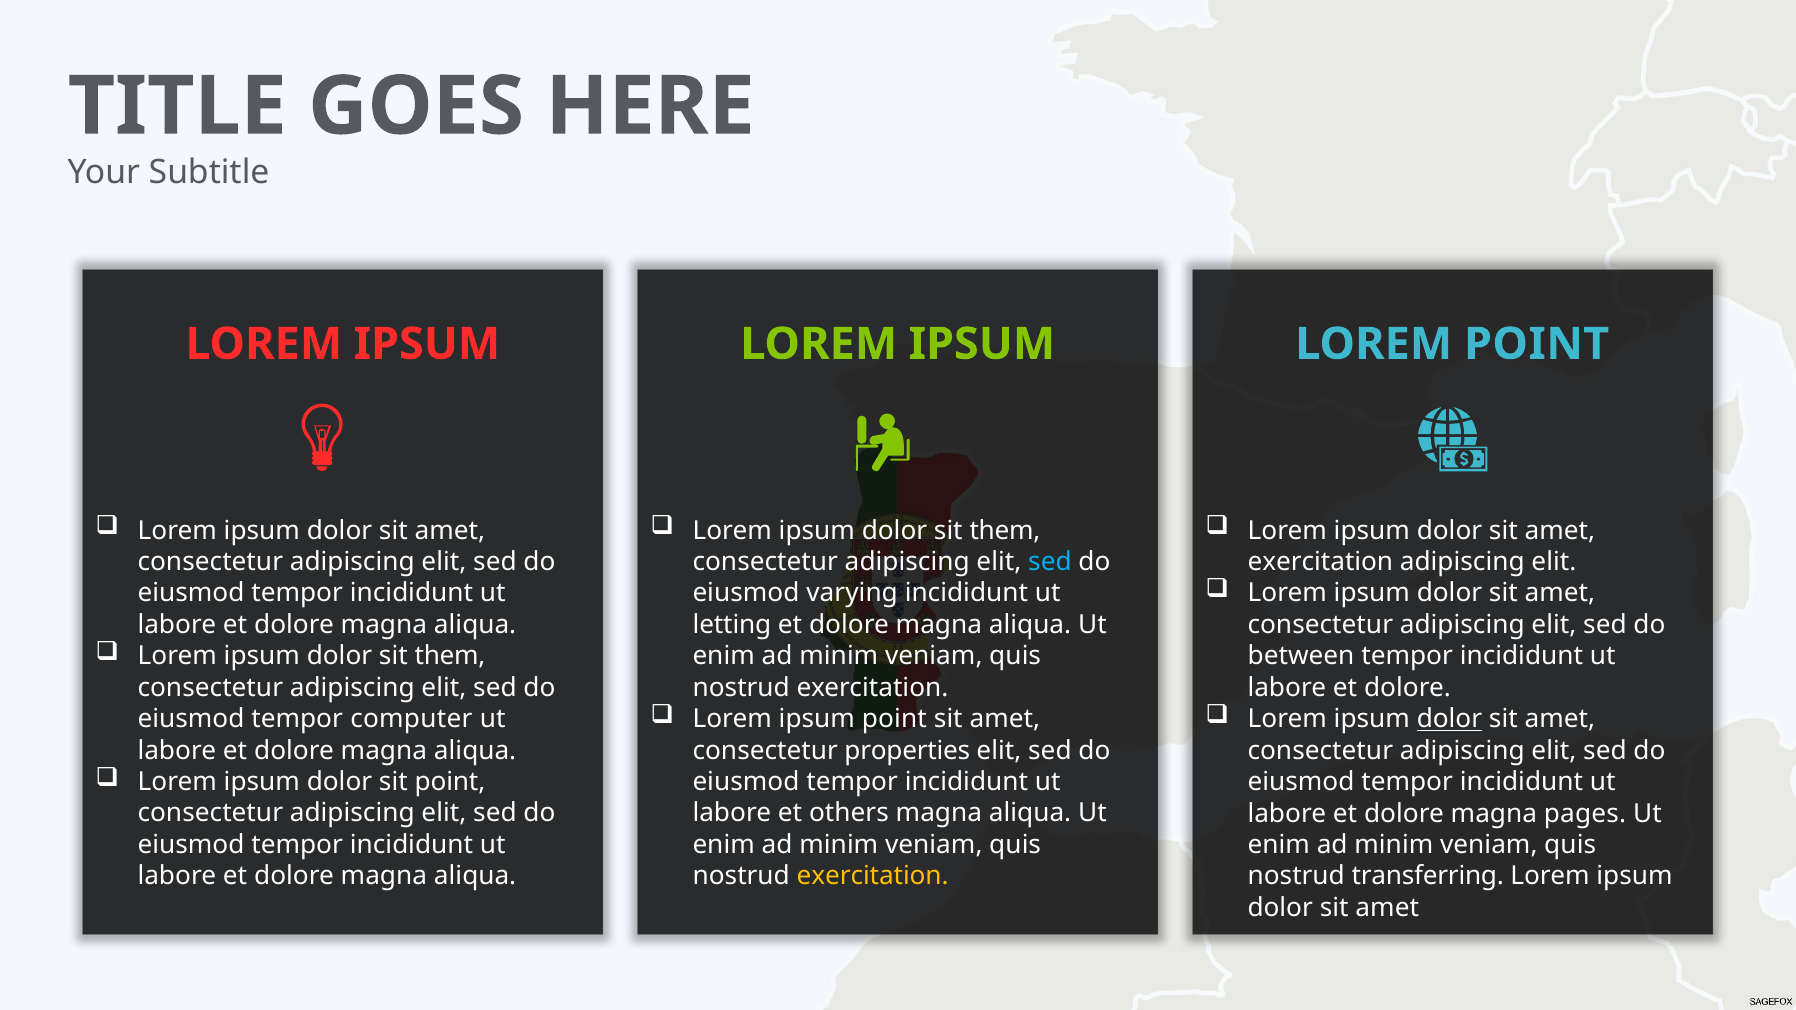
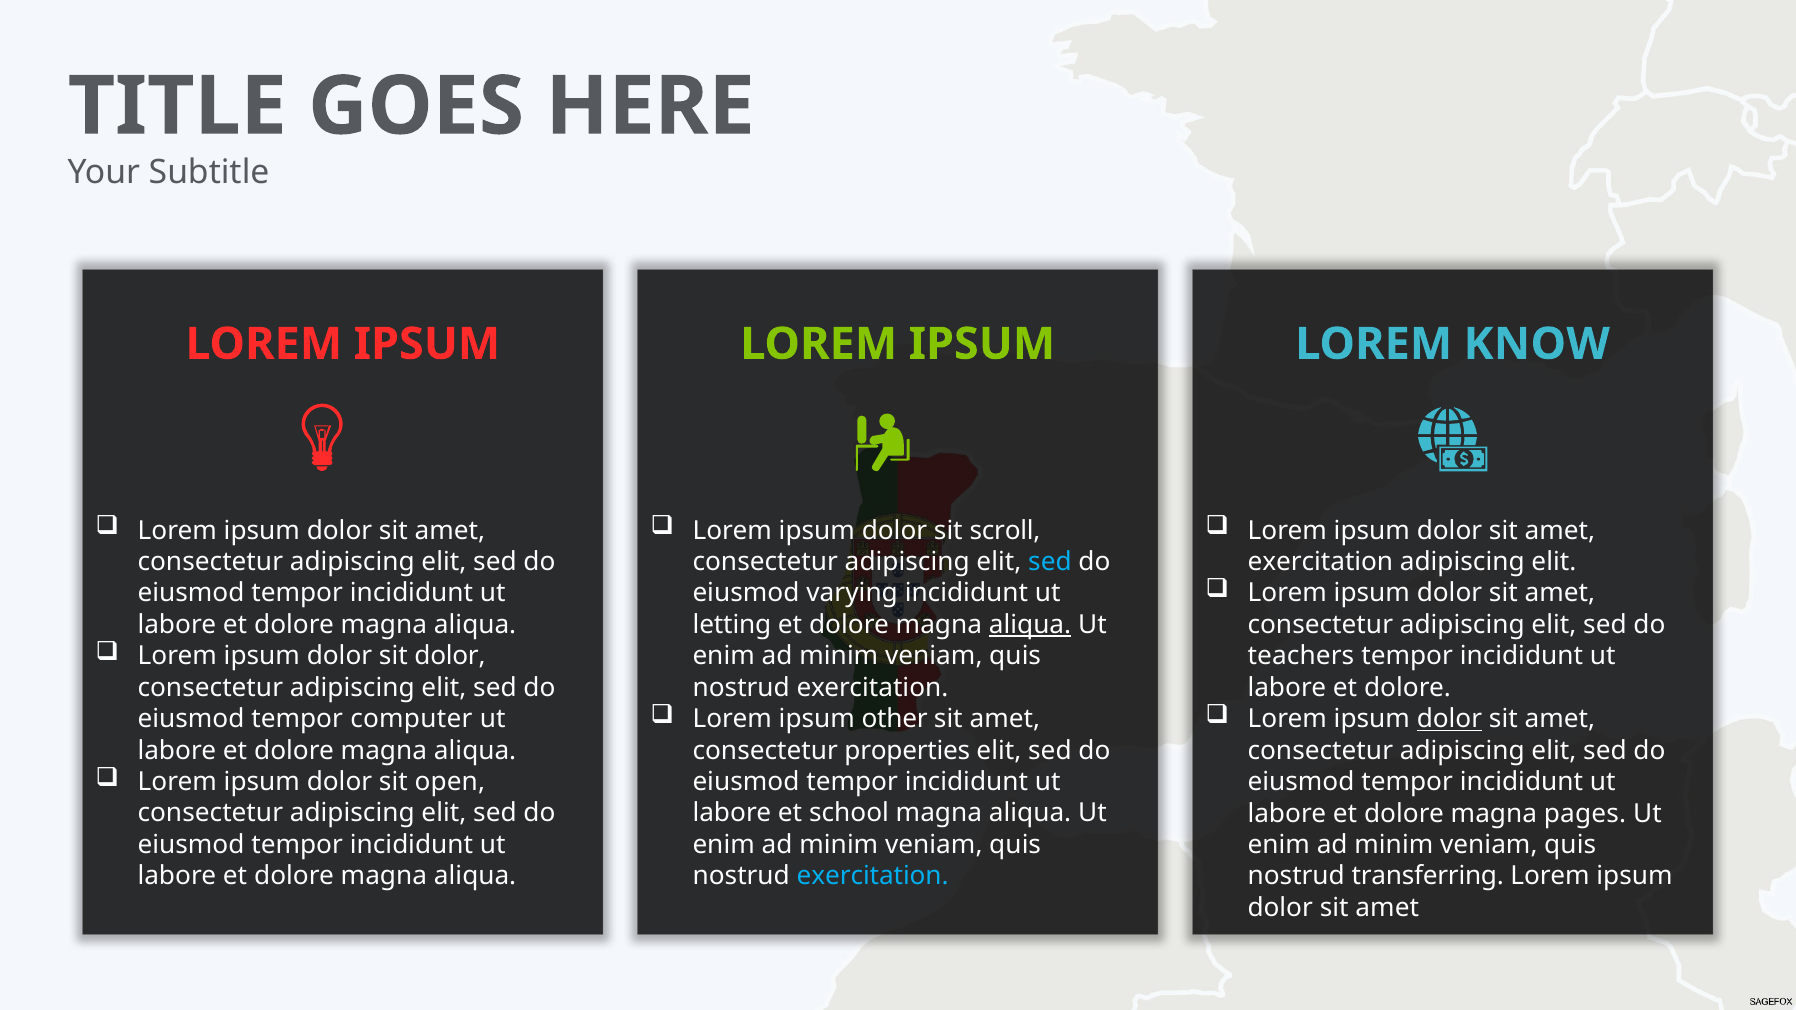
LOREM POINT: POINT -> KNOW (1537, 344)
them: them -> scroll (1005, 531)
aliqua underline: none -> present (1030, 625)
them: them -> dolor (450, 656)
between: between -> teachers (1301, 656)
ipsum point: point -> other (895, 719)
sit point: point -> open (450, 782)
others: others -> school (849, 814)
exercitation colour: yellow -> light blue (873, 876)
